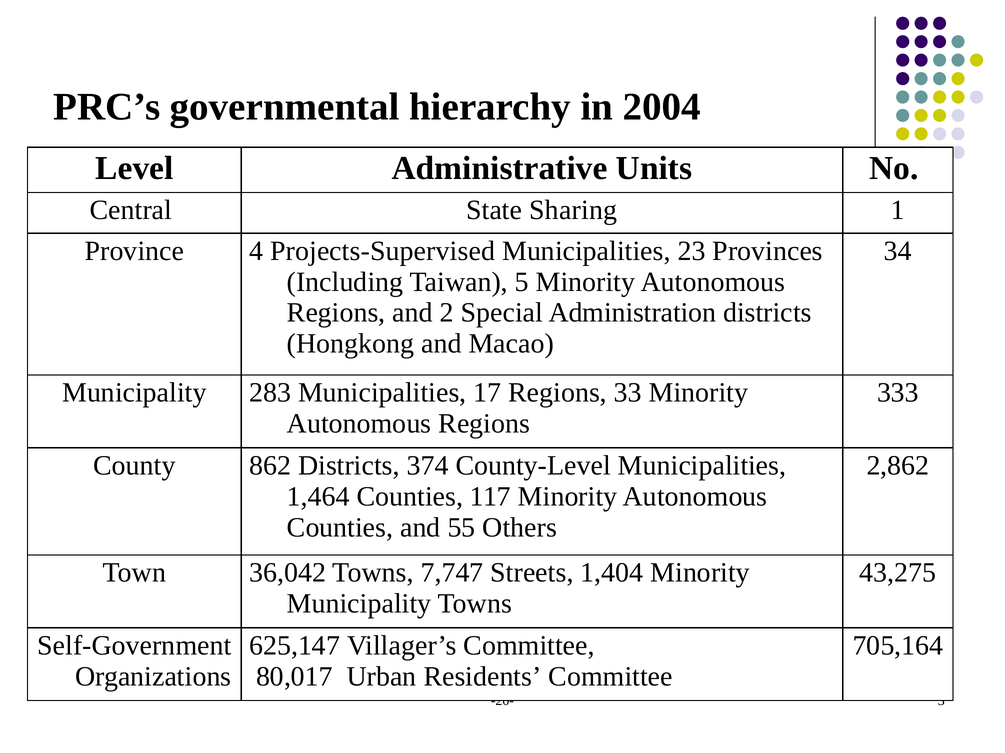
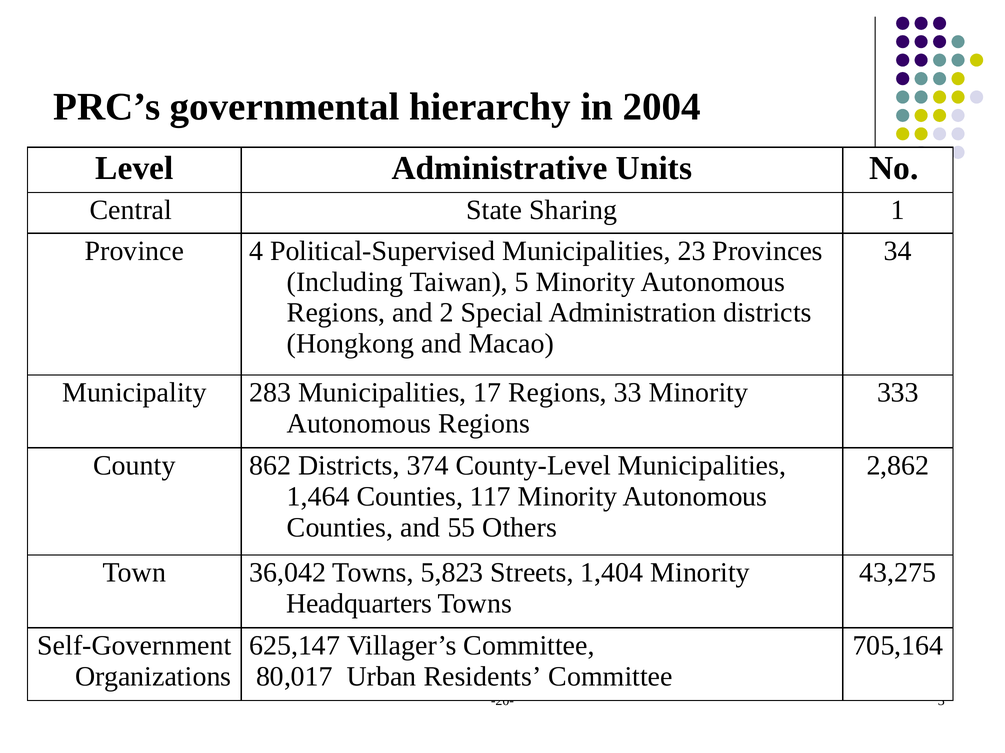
Projects-Supervised: Projects-Supervised -> Political-Supervised (383, 251)
7,747: 7,747 -> 5,823 (452, 573)
Municipality: Municipality -> Headquarters (359, 604)
